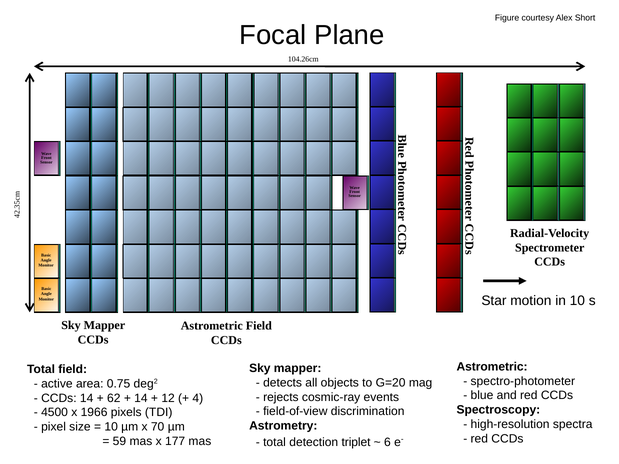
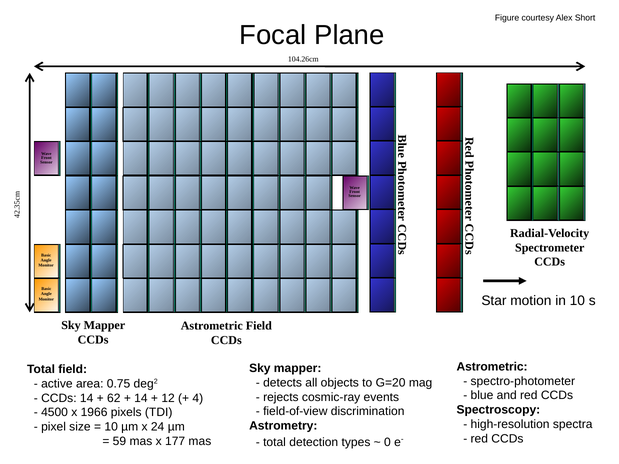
70: 70 -> 24 (158, 427)
triplet: triplet -> types (356, 442)
6: 6 -> 0 (387, 442)
